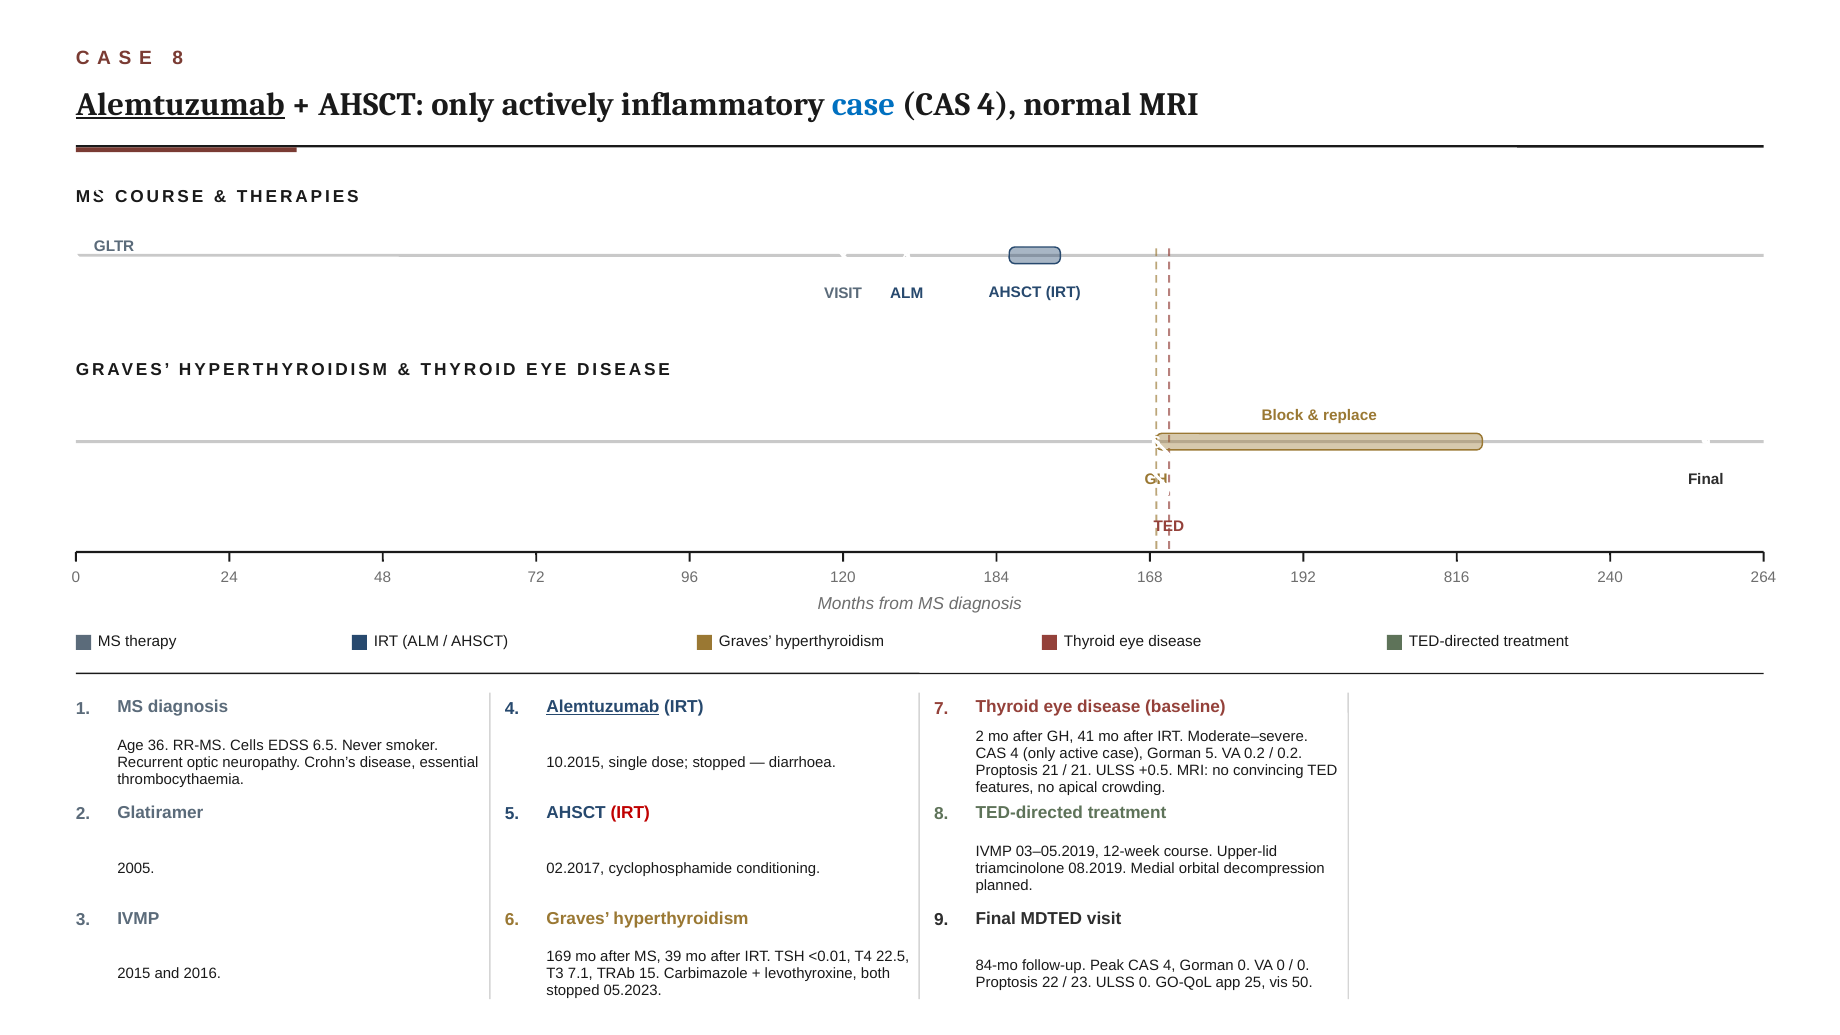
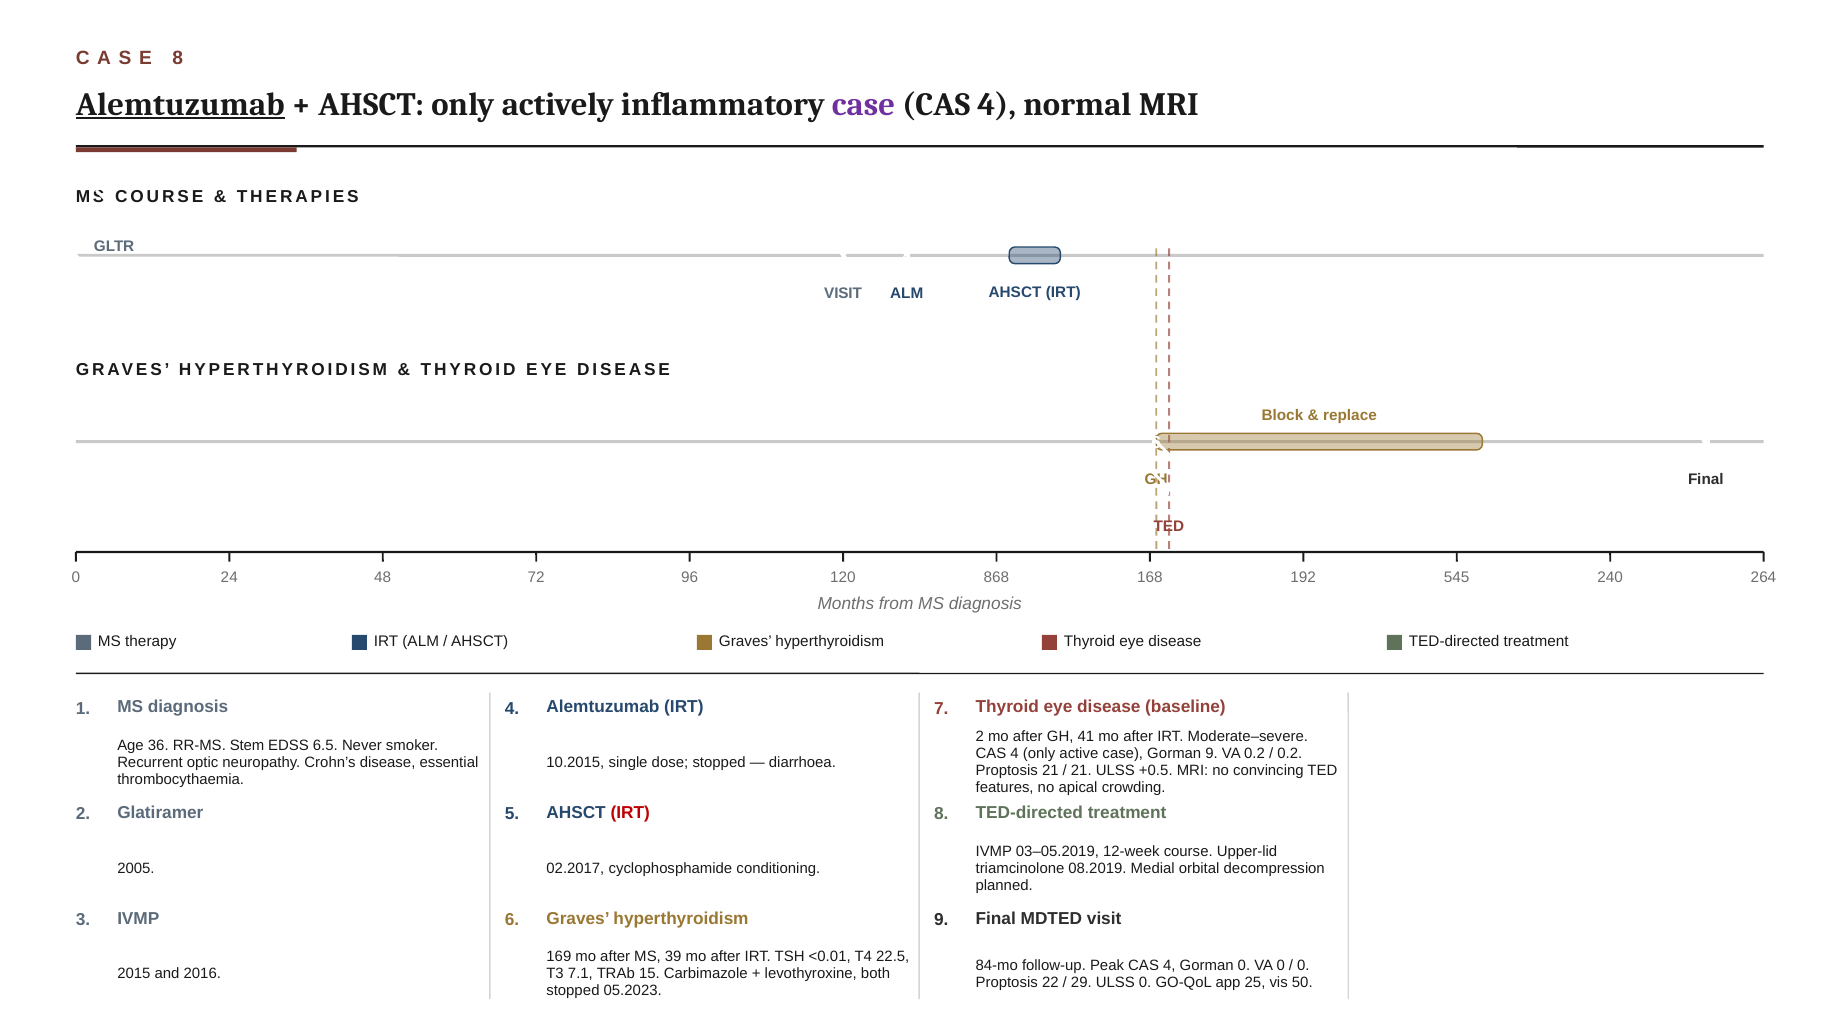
case colour: blue -> purple (863, 104)
184: 184 -> 868 (996, 578)
816: 816 -> 545 (1457, 578)
Alemtuzumab underline: present -> none (603, 707)
Cells: Cells -> Stem (247, 745)
Gorman 5: 5 -> 9 (1212, 754)
23: 23 -> 29 (1081, 982)
